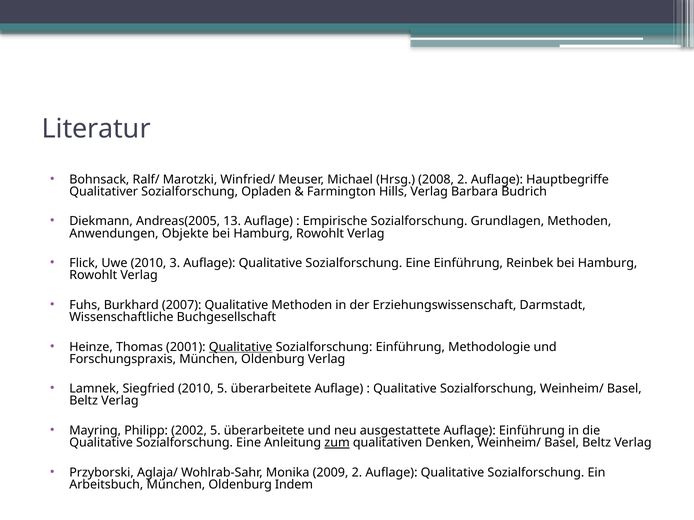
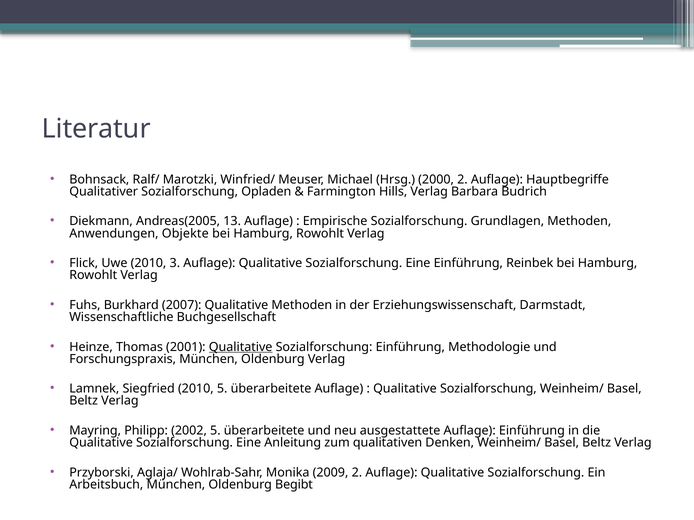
2008: 2008 -> 2000 (436, 180)
zum underline: present -> none (337, 443)
Indem: Indem -> Begibt (294, 485)
